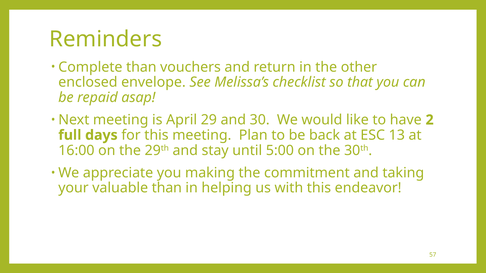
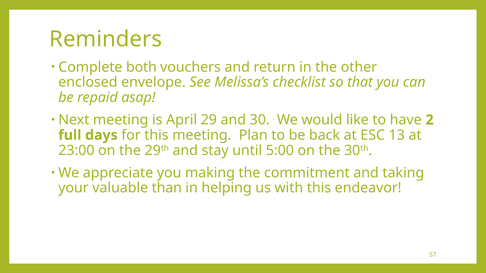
Complete than: than -> both (141, 67)
16:00: 16:00 -> 23:00 (76, 151)
